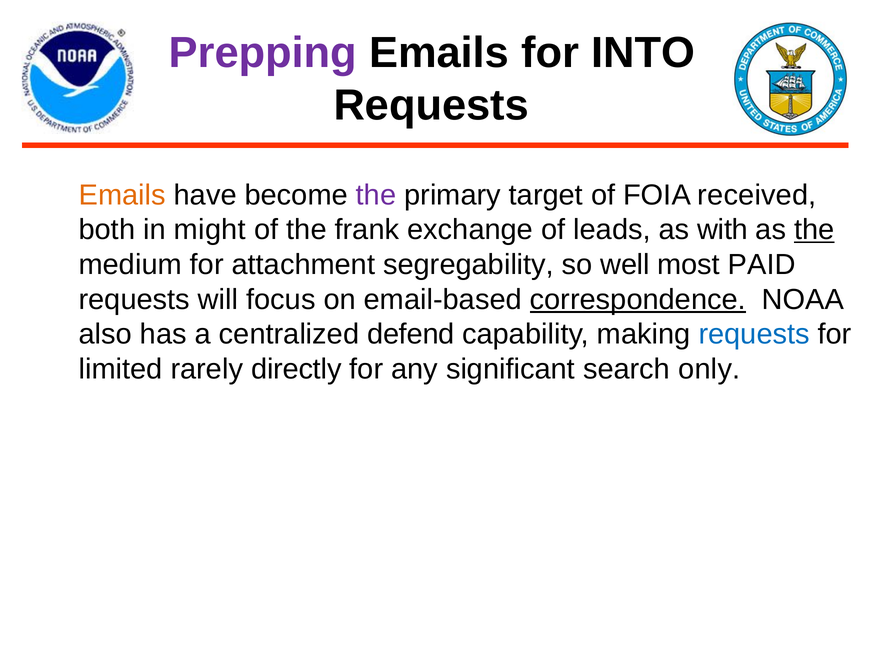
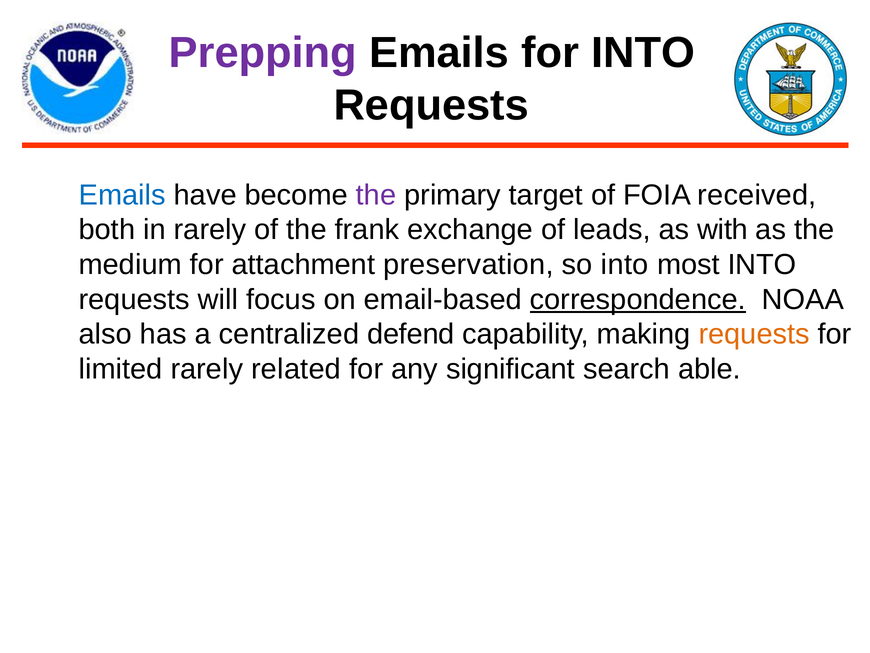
Emails colour: orange -> blue (122, 195)
in might: might -> rarely (210, 230)
the underline: present -> none (814, 230)
segregability: segregability -> preservation (468, 264)
so well: well -> into (625, 264)
most PAID: PAID -> INTO (762, 264)
requests colour: blue -> orange (754, 334)
directly: directly -> related (296, 369)
only: only -> able (709, 369)
